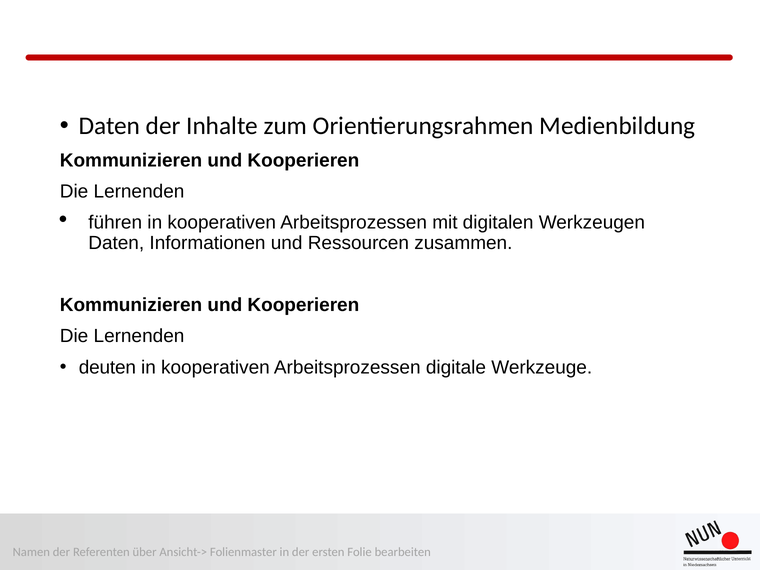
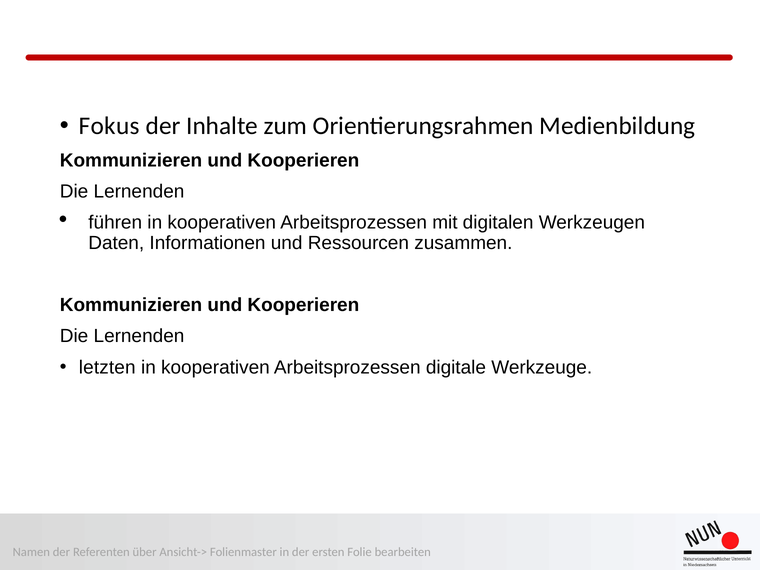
Daten: Daten -> Fokus (109, 126)
deuten: deuten -> letzten (107, 367)
